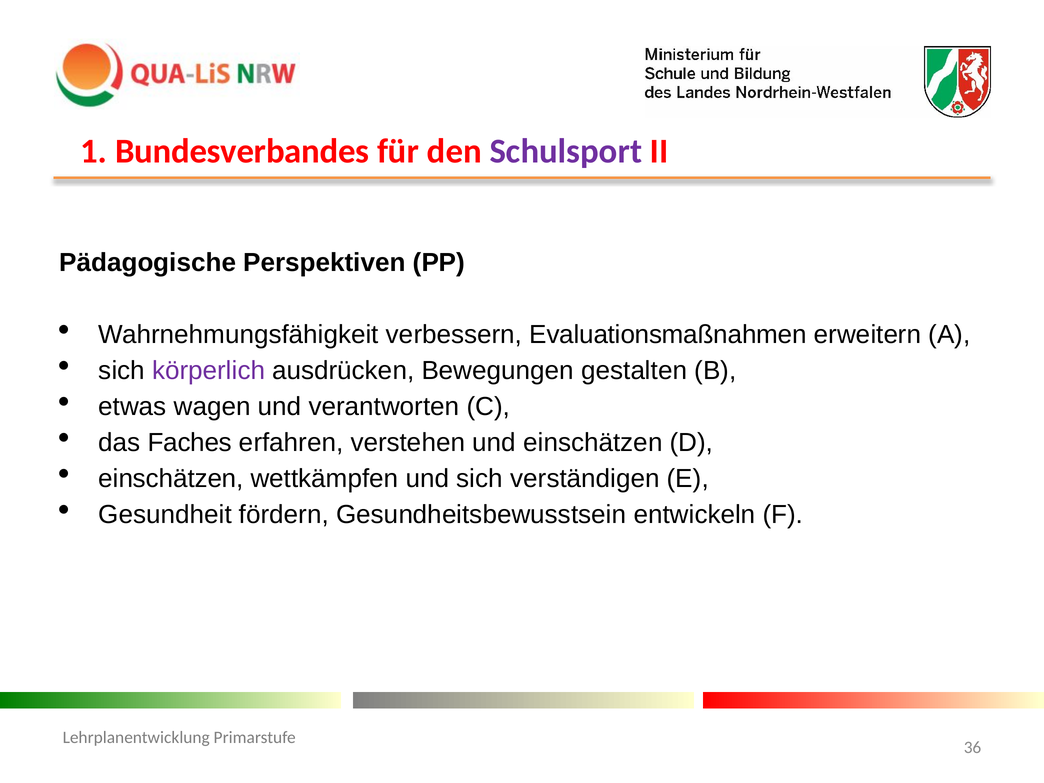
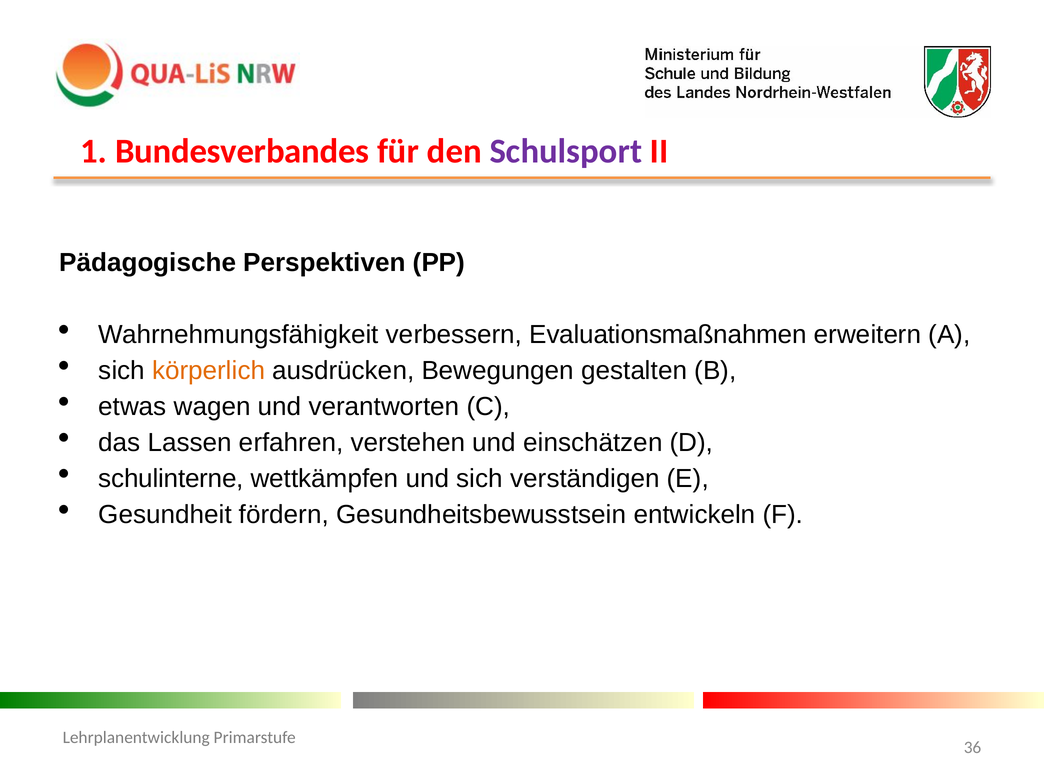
körperlich colour: purple -> orange (209, 371)
Faches: Faches -> Lassen (190, 443)
einschätzen: einschätzen -> schulinterne (171, 479)
